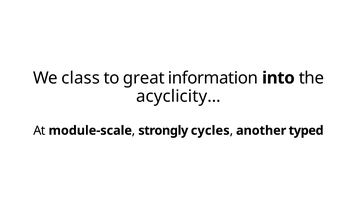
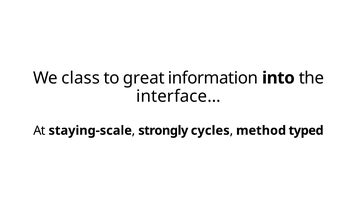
acyclicity…: acyclicity… -> interface… (178, 96)
module-scale: module-scale -> staying-scale (90, 130)
another: another -> method (261, 130)
